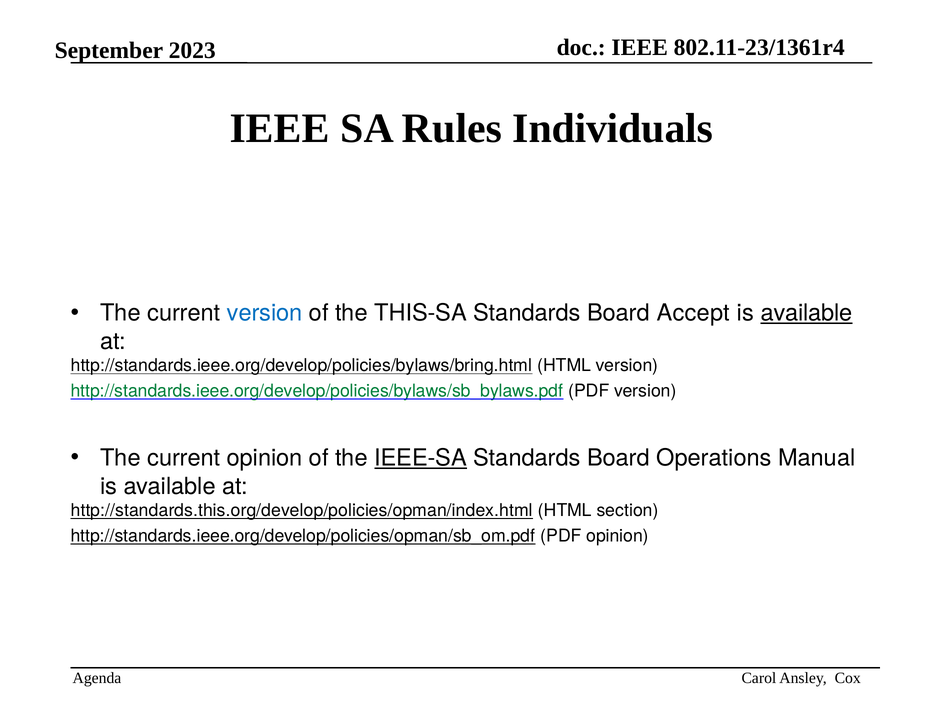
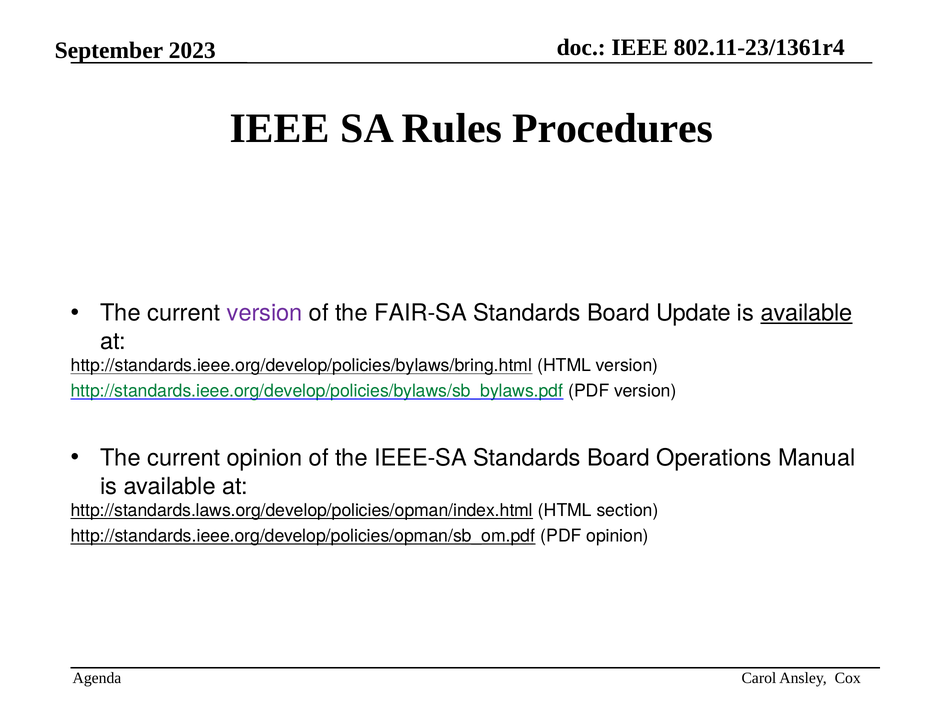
Individuals: Individuals -> Procedures (613, 129)
version colour: blue -> purple (265, 313)
THIS-SA: THIS-SA -> FAIR-SA (421, 313)
Accept: Accept -> Update (694, 313)
IEEE-SA underline: present -> none (421, 458)
http://standards.this.org/develop/policies/opman/index.html: http://standards.this.org/develop/policies/opman/index.html -> http://standards.laws.org/develop/policies/opman/index.html (302, 511)
